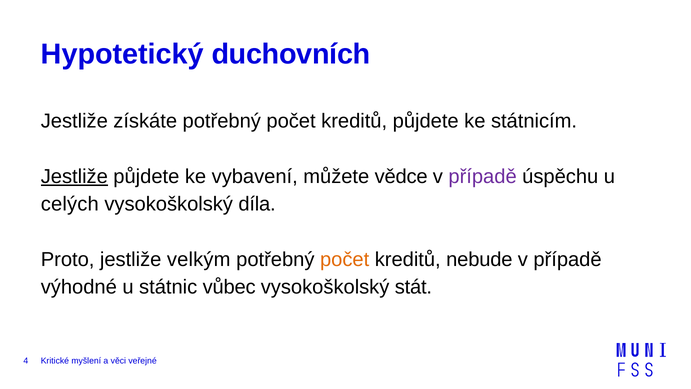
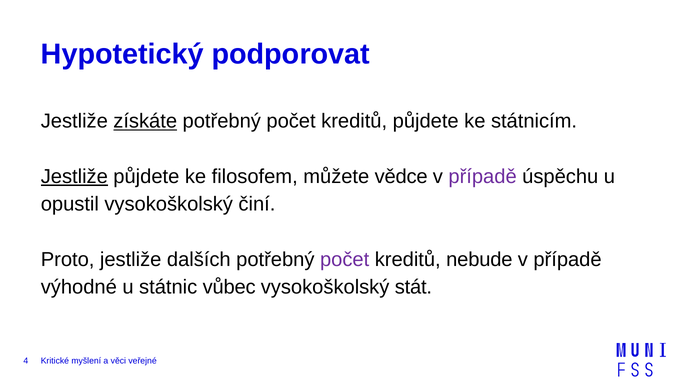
duchovních: duchovních -> podporovat (291, 54)
získáte underline: none -> present (145, 121)
vybavení: vybavení -> filosofem (255, 176)
celých: celých -> opustil (70, 204)
díla: díla -> činí (257, 204)
velkým: velkým -> dalších (199, 259)
počet colour: orange -> purple (345, 259)
